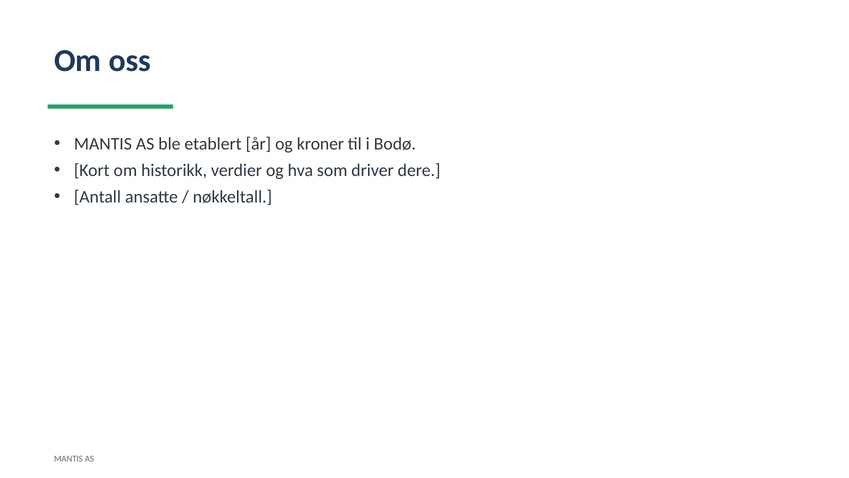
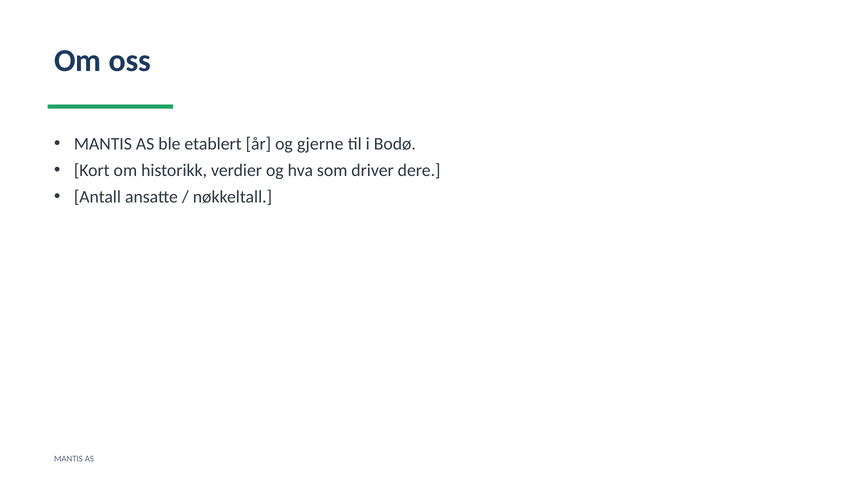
kroner: kroner -> gjerne (320, 144)
